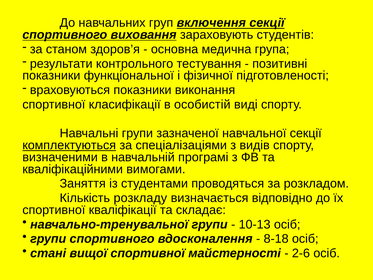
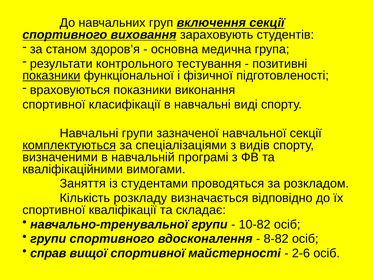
показники underline: none -> present (51, 76)
в особистій: особистій -> навчальні (202, 104)
10-13: 10-13 -> 10-82 (255, 224)
8-18: 8-18 -> 8-82 (276, 239)
стані: стані -> справ (48, 253)
